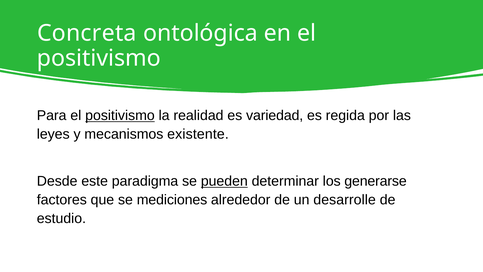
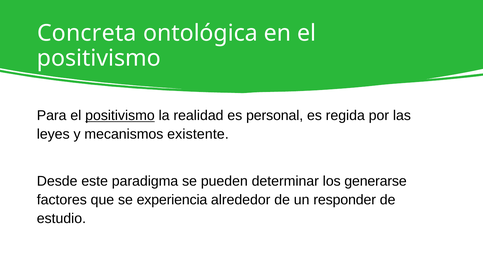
variedad: variedad -> personal (275, 115)
pueden underline: present -> none (224, 181)
mediciones: mediciones -> experiencia (172, 200)
desarrolle: desarrolle -> responder (345, 200)
